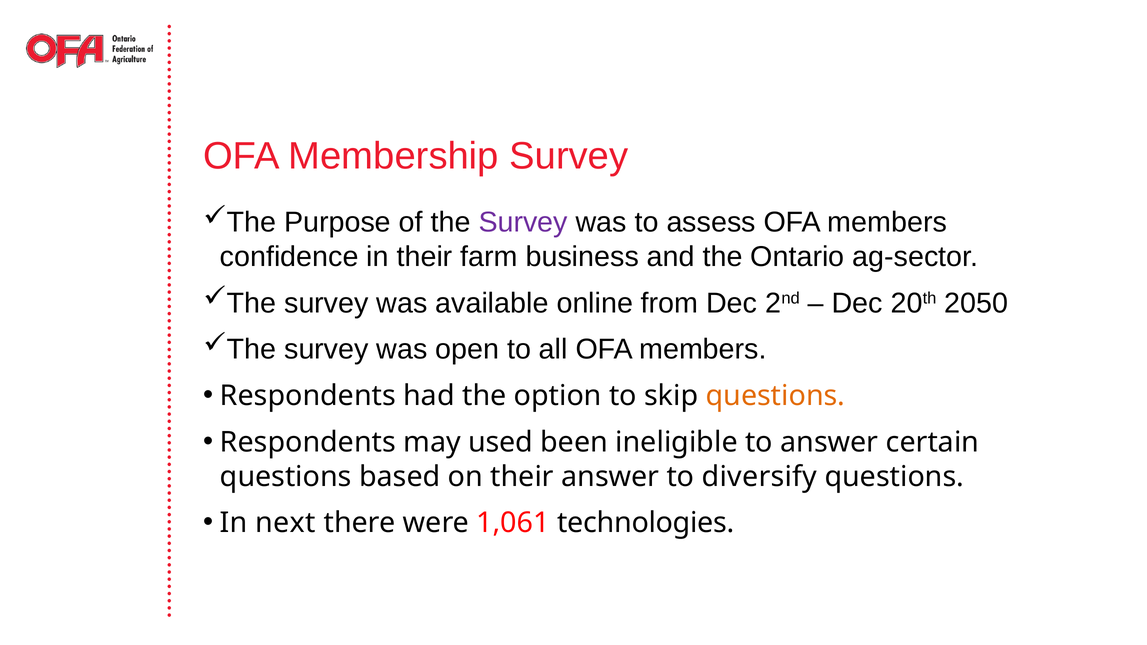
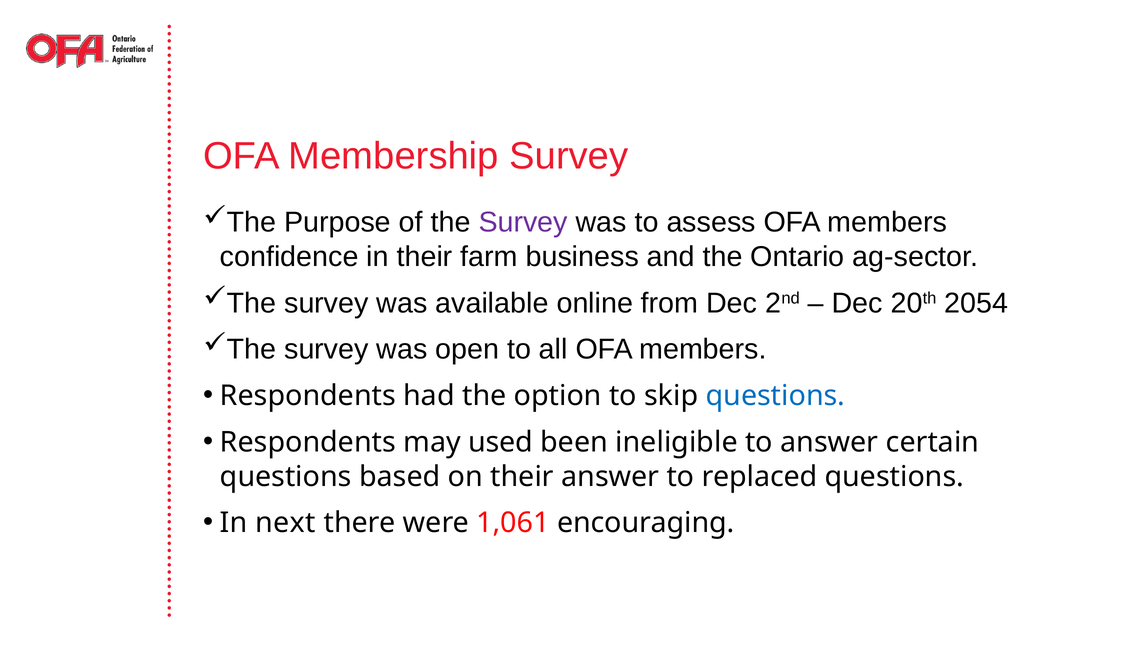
2050: 2050 -> 2054 (976, 303)
questions colour: orange -> blue (775, 396)
diversify: diversify -> replaced (760, 477)
technologies: technologies -> encouraging (646, 523)
